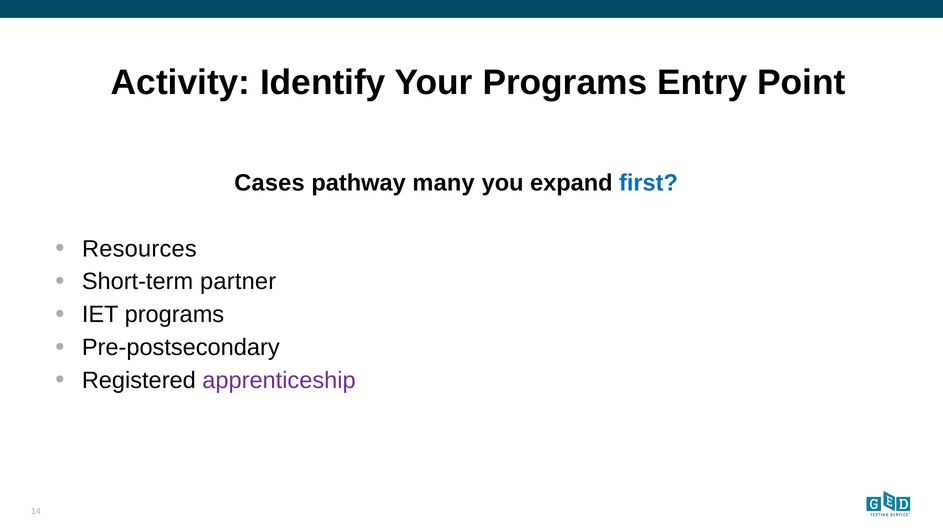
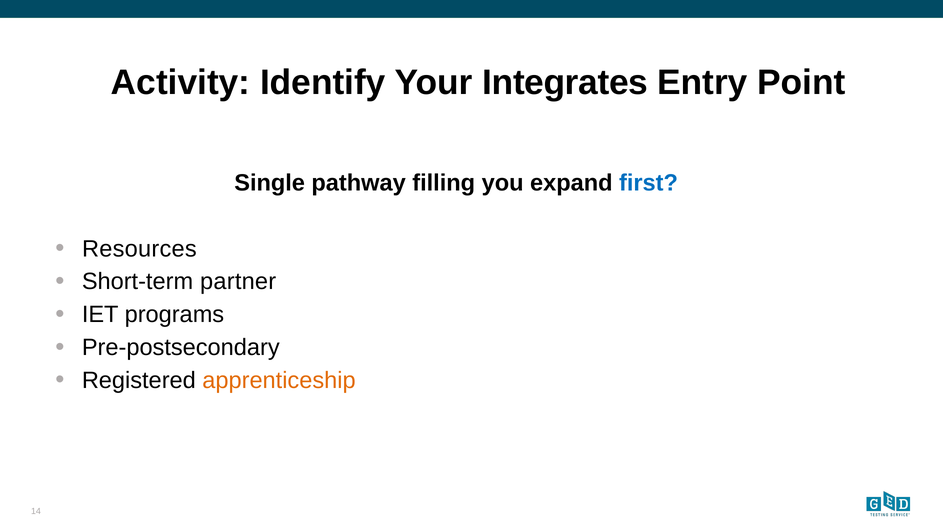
Your Programs: Programs -> Integrates (565, 83)
Cases: Cases -> Single (270, 183)
many: many -> filling (444, 183)
apprenticeship colour: purple -> orange (279, 380)
